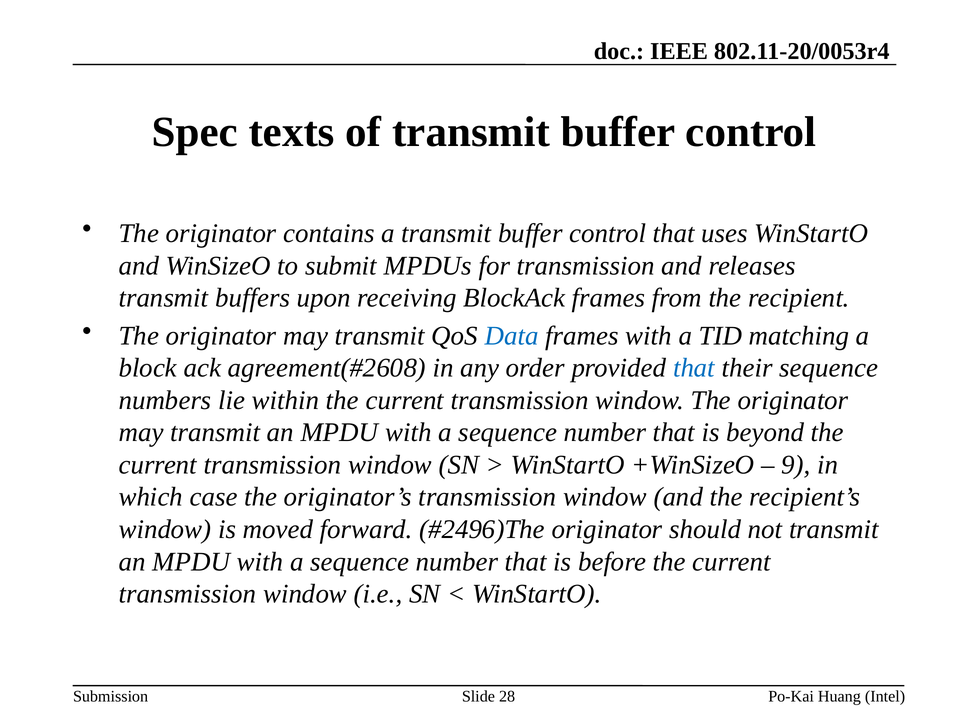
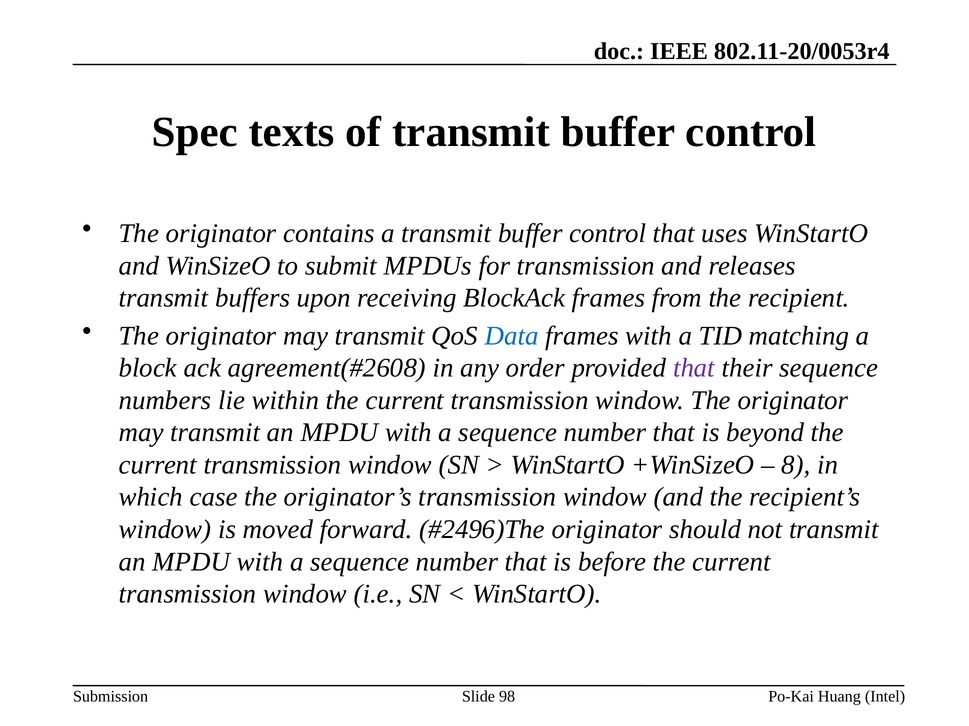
that colour: blue -> purple (694, 368)
9: 9 -> 8 (796, 465)
28: 28 -> 98 (507, 697)
